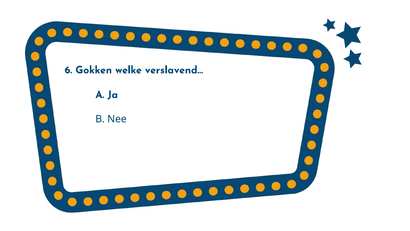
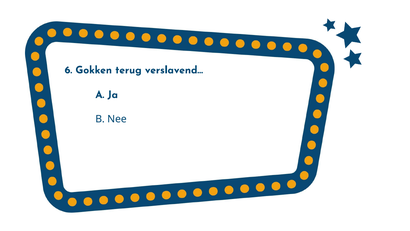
welke: welke -> terug (128, 70)
